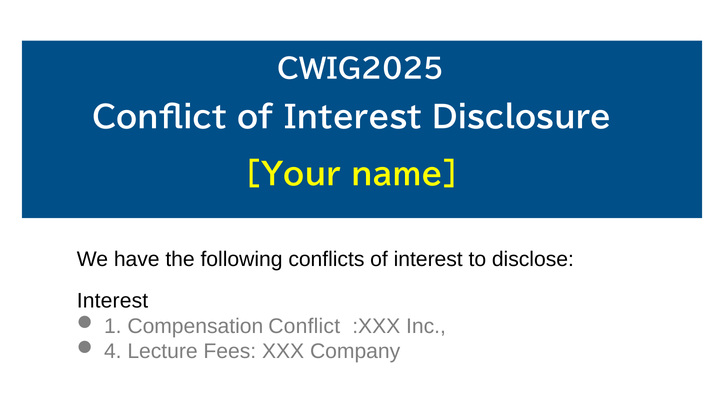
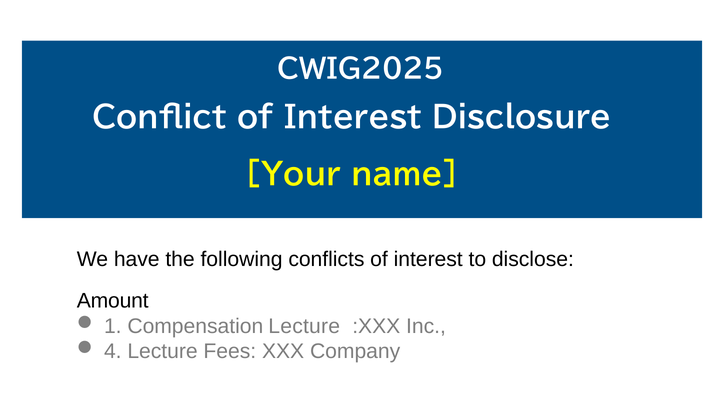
Interest: Interest -> Amount (113, 301)
Compensation Conflict: Conflict -> Lecture (304, 326)
